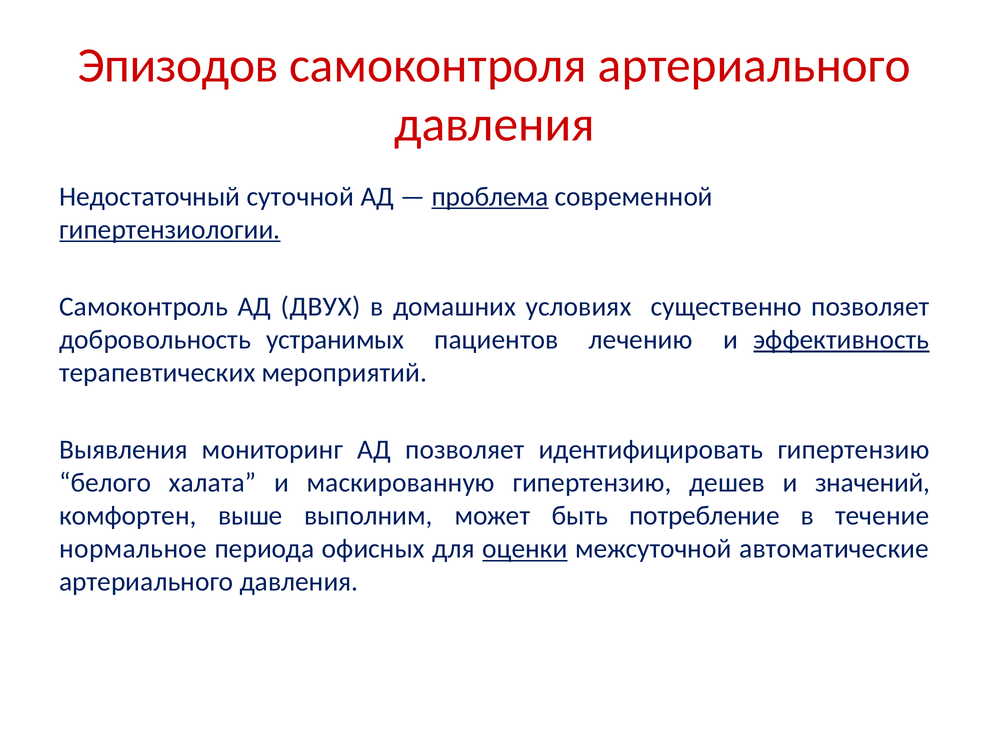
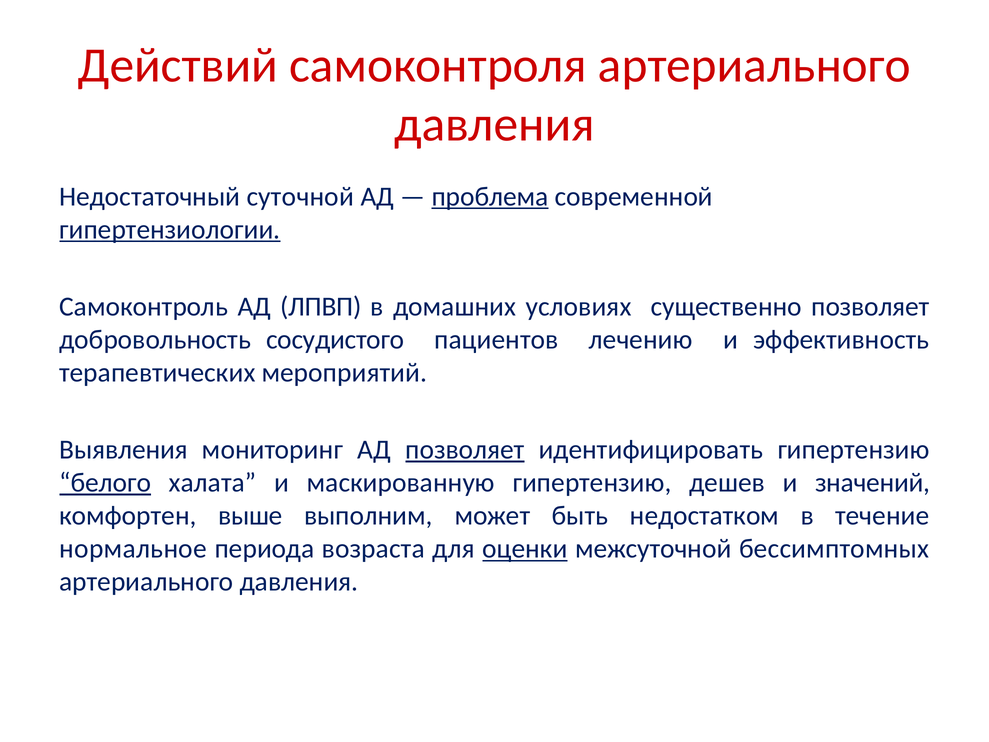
Эпизодов: Эпизодов -> Действий (178, 65)
ДВУХ: ДВУХ -> ЛПВП (321, 307)
устранимых: устранимых -> сосудистого (335, 340)
эффективность underline: present -> none (841, 340)
позволяет underline: none -> present (465, 450)
белого underline: none -> present (105, 483)
потребление: потребление -> недостатком (704, 516)
офисных: офисных -> возраста (373, 549)
автоматические: автоматические -> бессимптомных (834, 549)
